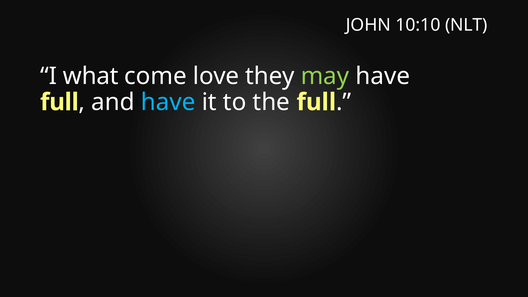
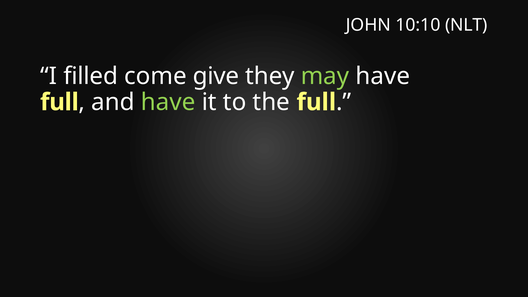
what: what -> filled (91, 76)
love: love -> give (216, 76)
have colour: light blue -> light green (168, 102)
